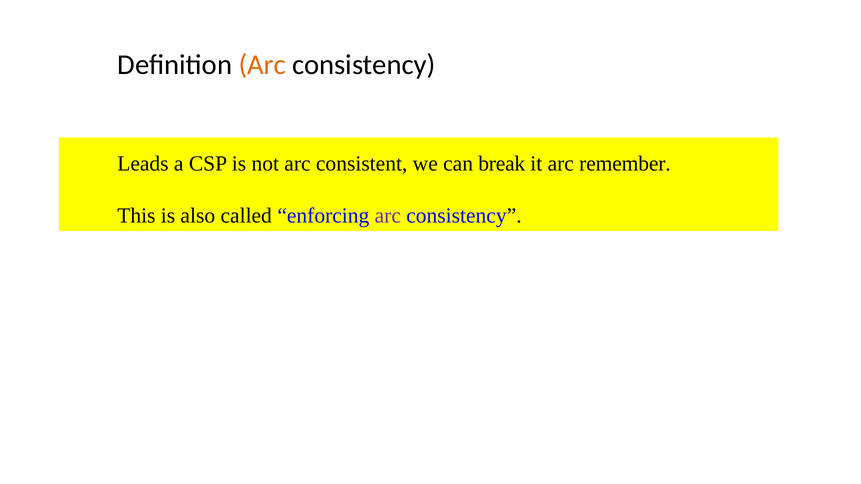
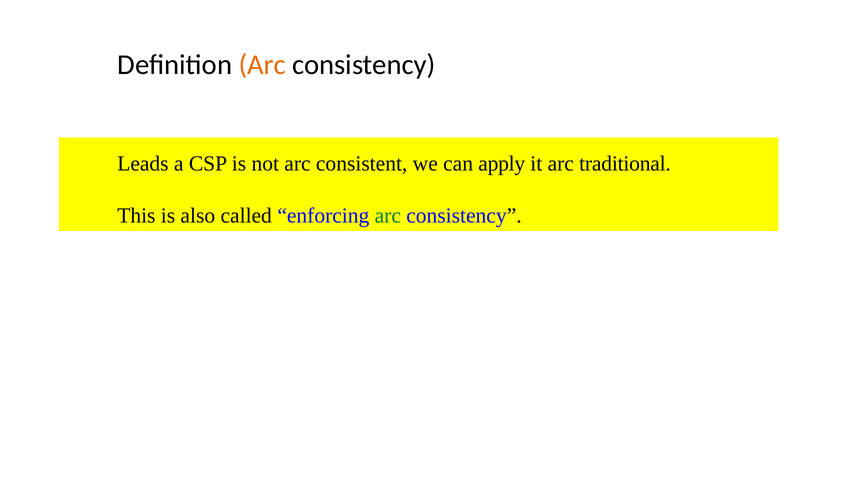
break: break -> apply (502, 164)
remember: remember -> traditional (625, 164)
arc colour: purple -> green (388, 216)
